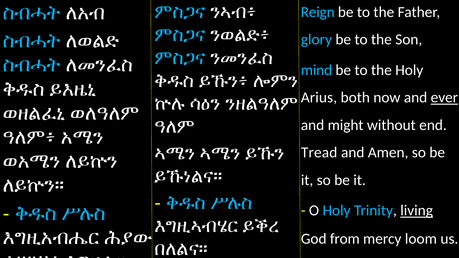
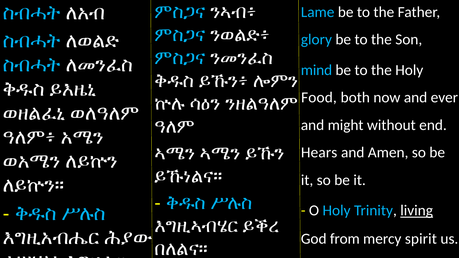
Reign: Reign -> Lame (318, 12)
Arius: Arius -> Food (319, 98)
ever underline: present -> none (444, 98)
Tread: Tread -> Hears (319, 153)
loom: loom -> spirit (421, 239)
